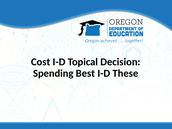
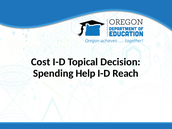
Best: Best -> Help (85, 73)
These: These -> Reach (125, 73)
